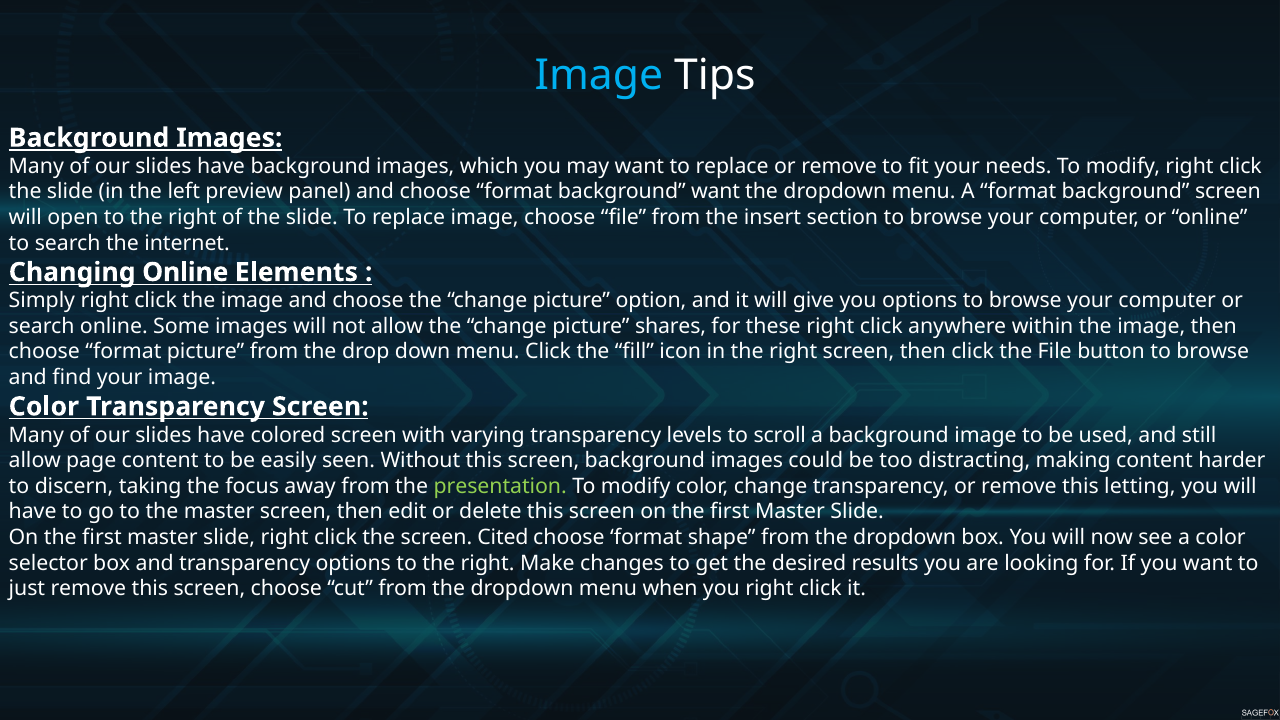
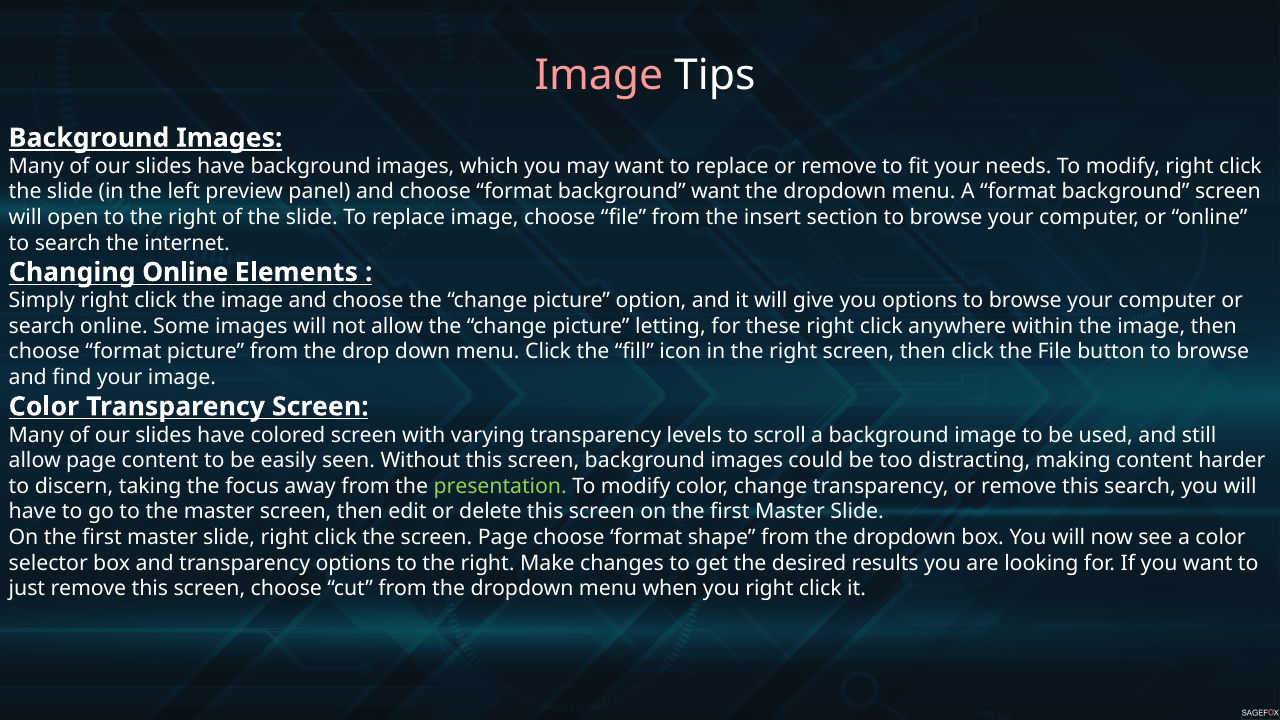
Image colour: light blue -> pink (599, 75)
shares: shares -> letting (670, 326)
this letting: letting -> search (1140, 486)
screen Cited: Cited -> Page (503, 537)
